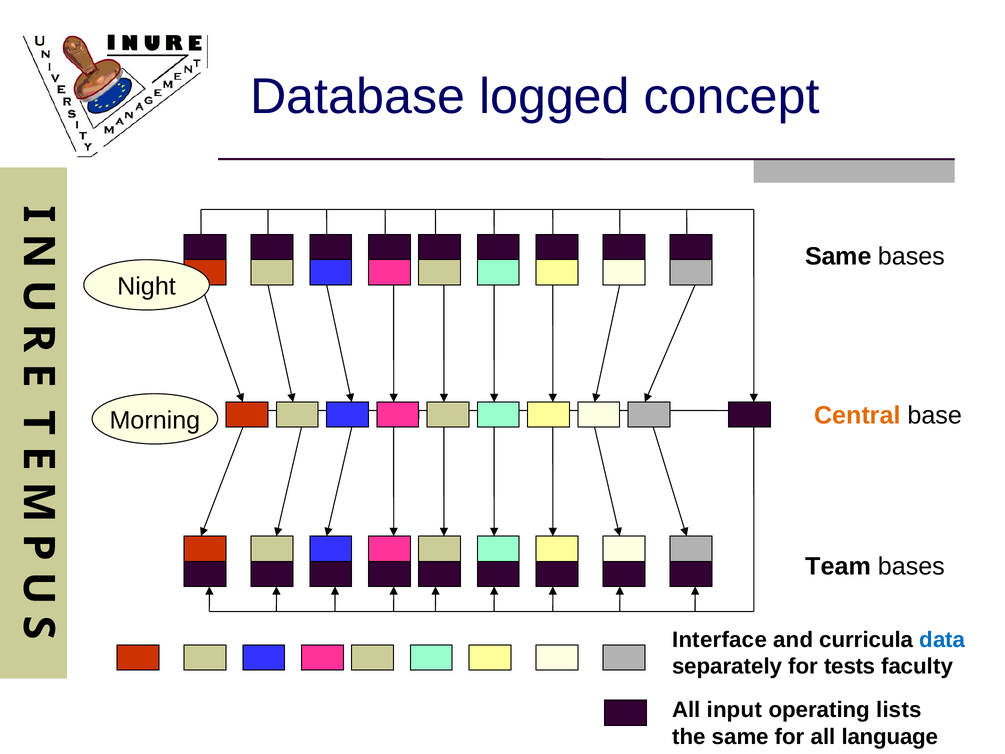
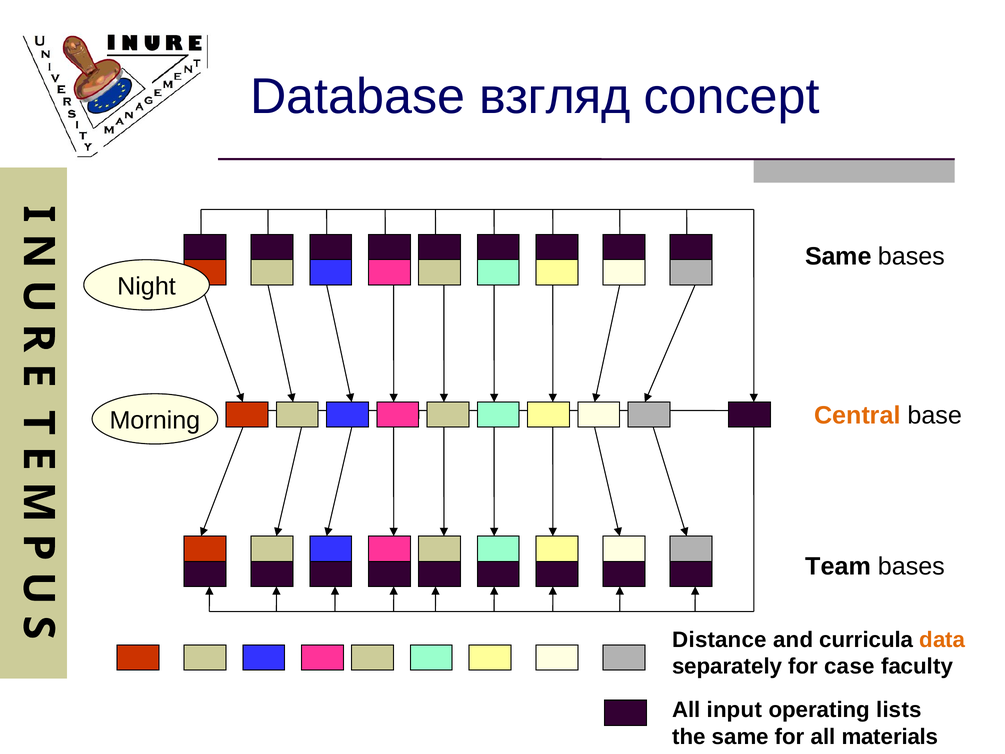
logged: logged -> взгляд (555, 97)
Interface: Interface -> Distance (720, 640)
data colour: blue -> orange (942, 640)
tests: tests -> case (850, 666)
language: language -> materials (890, 737)
